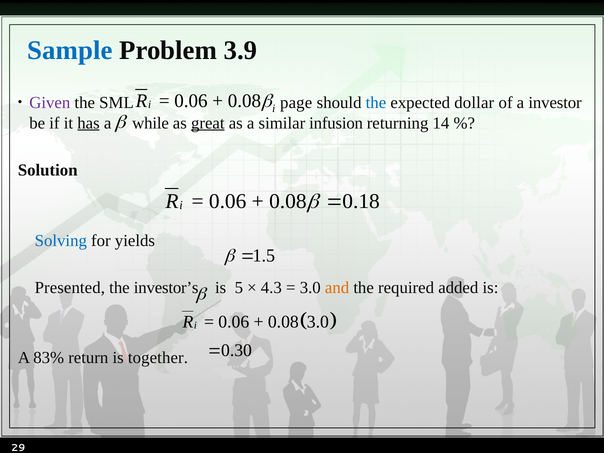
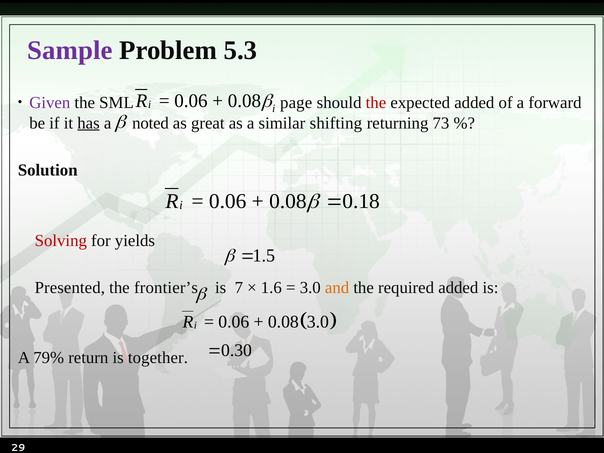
Sample colour: blue -> purple (70, 51)
3.9: 3.9 -> 5.3 (241, 51)
the colour: blue -> red (376, 103)
expected dollar: dollar -> added (474, 103)
investor: investor -> forward (555, 103)
while: while -> noted (151, 123)
great underline: present -> none (208, 123)
infusion: infusion -> shifting (336, 123)
14: 14 -> 73 (441, 123)
Solving colour: blue -> red (61, 240)
investor’s: investor’s -> frontier’s (166, 287)
5: 5 -> 7 (239, 287)
4.3: 4.3 -> 1.6 (271, 287)
83%: 83% -> 79% (49, 358)
